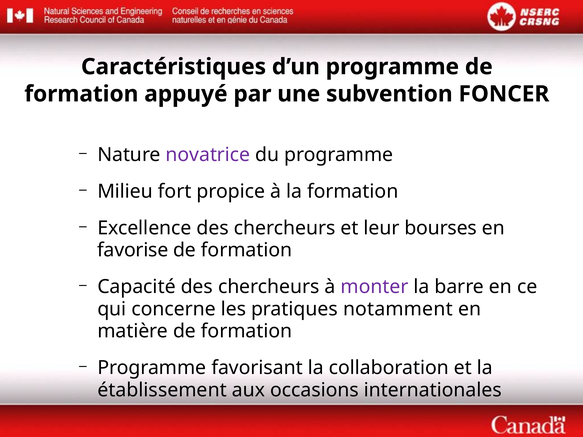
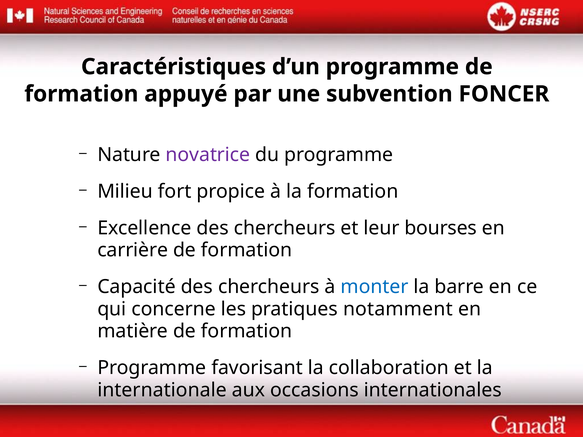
favorise: favorise -> carrière (133, 250)
monter colour: purple -> blue (374, 287)
établissement: établissement -> internationale (162, 390)
